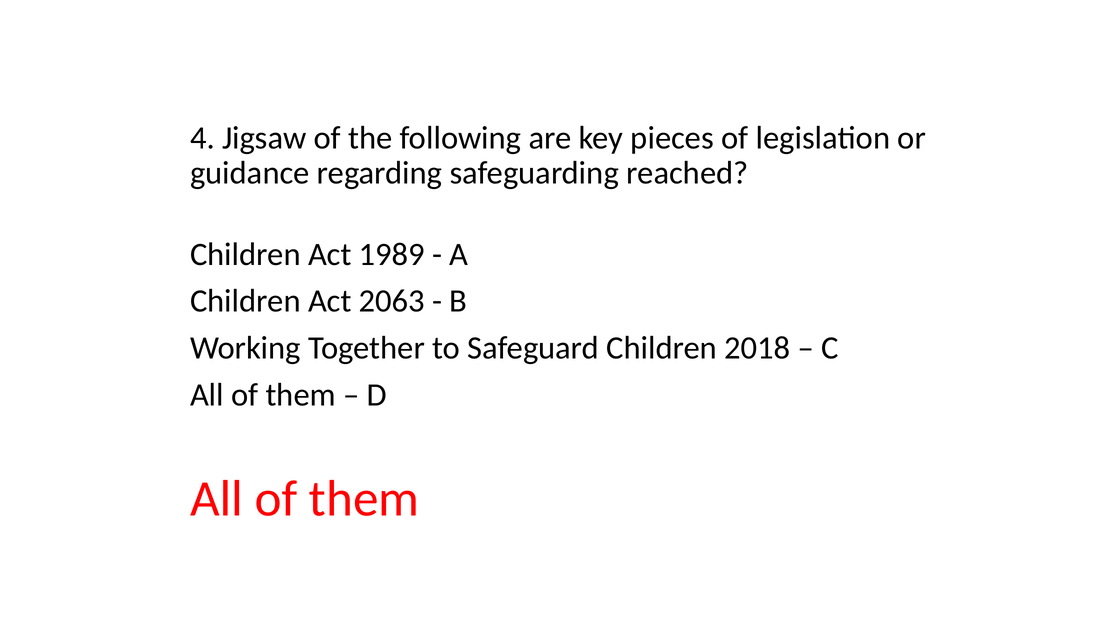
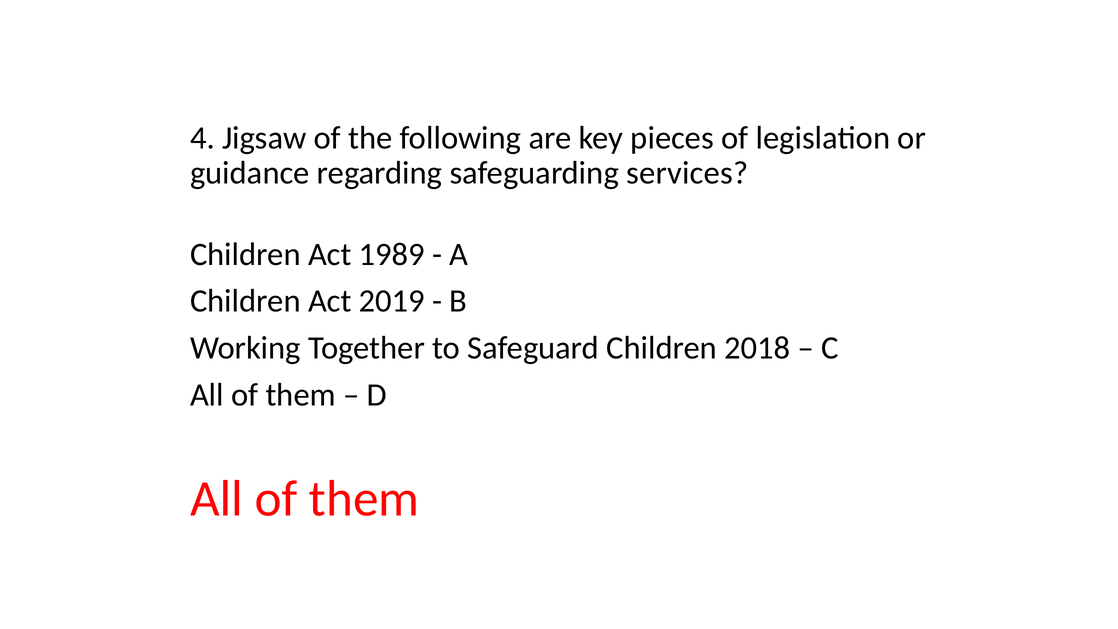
reached: reached -> services (687, 173)
2063: 2063 -> 2019 (392, 301)
